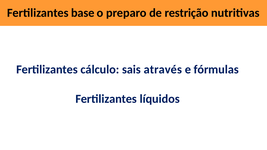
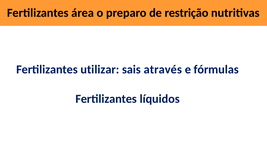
base: base -> área (83, 13)
cálculo: cálculo -> utilizar (100, 70)
